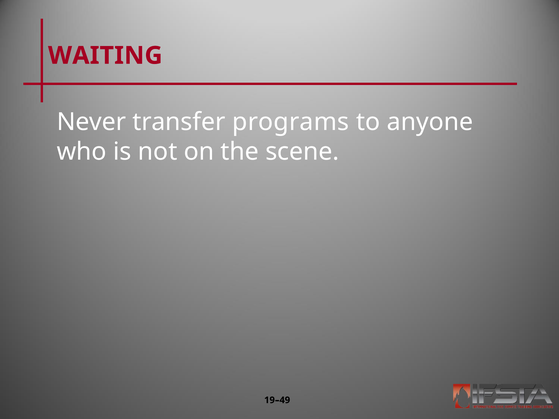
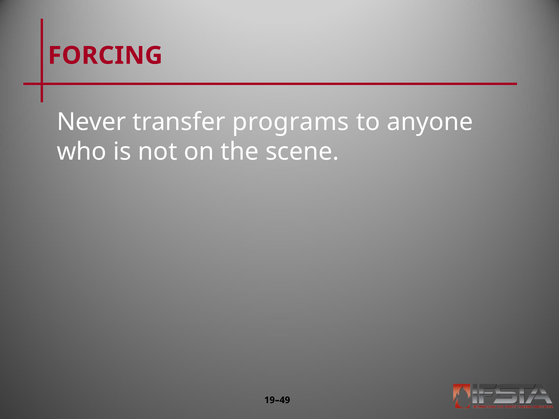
WAITING: WAITING -> FORCING (105, 56)
